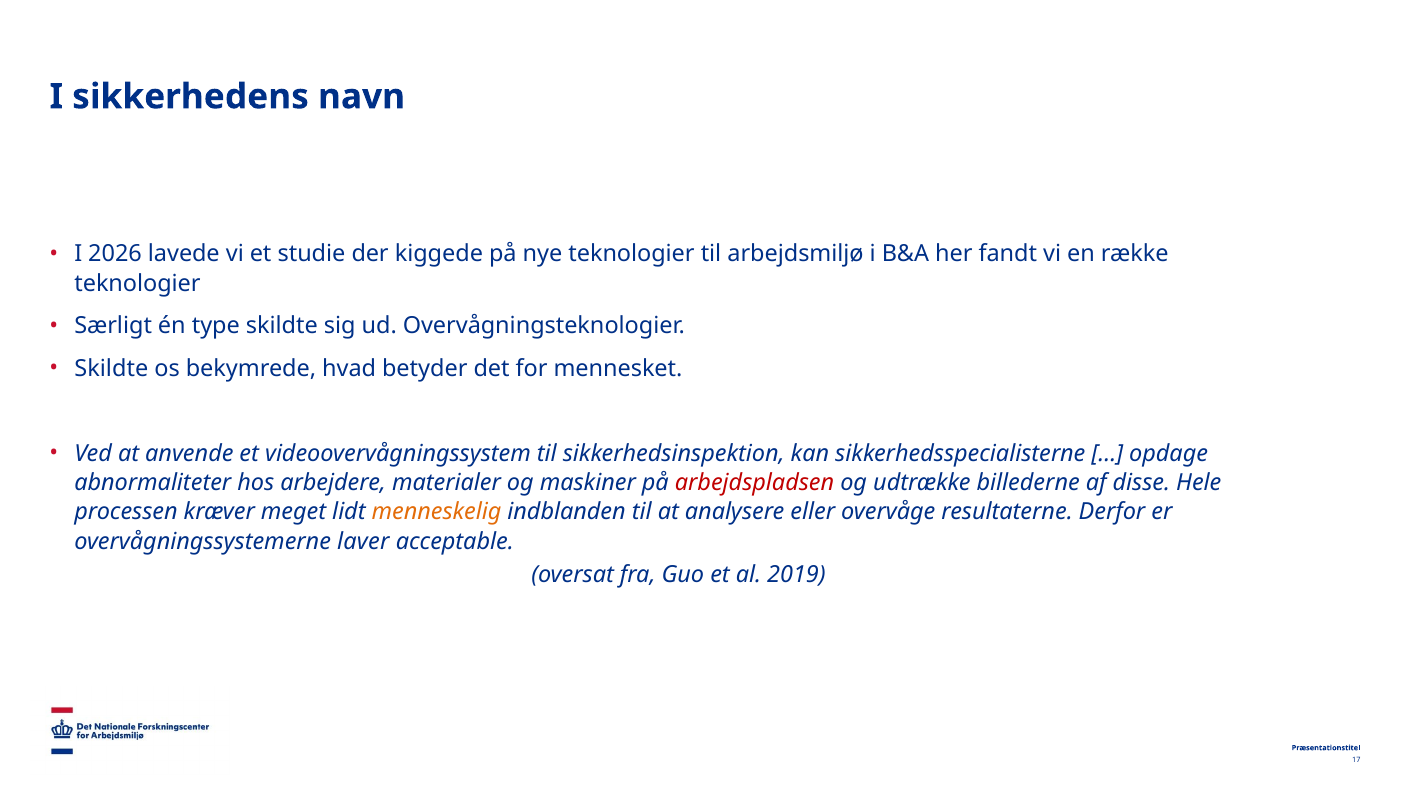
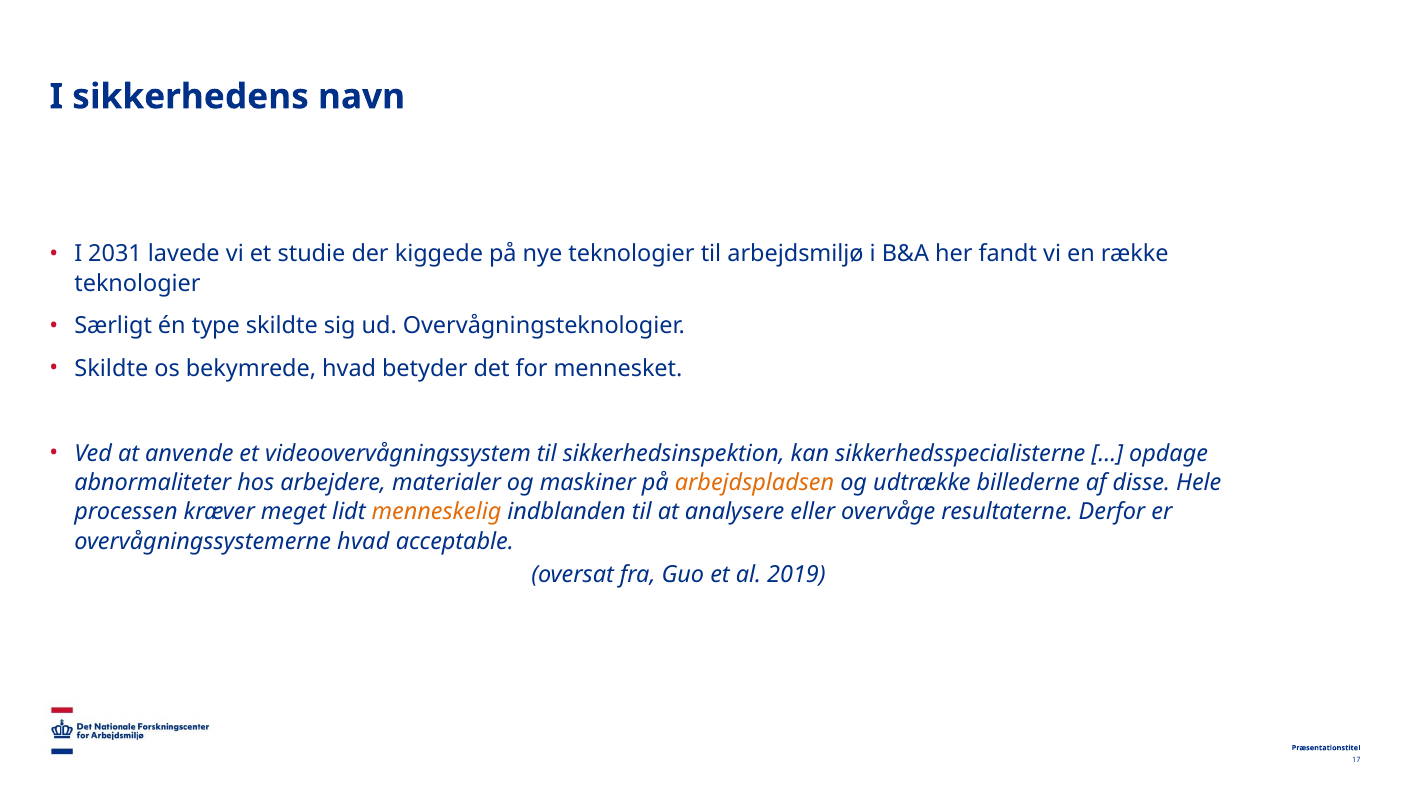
2026: 2026 -> 2031 (115, 254)
arbejdspladsen colour: red -> orange (755, 483)
overvågningssystemerne laver: laver -> hvad (363, 542)
